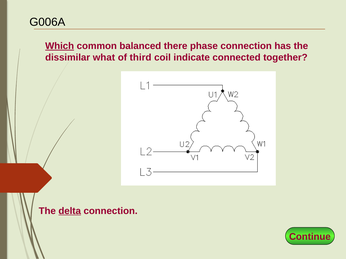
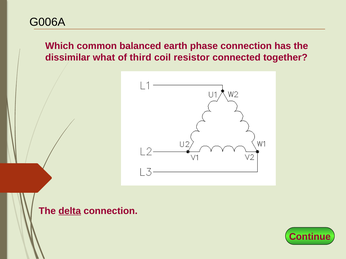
Which underline: present -> none (60, 46)
there: there -> earth (176, 46)
indicate: indicate -> resistor (192, 58)
